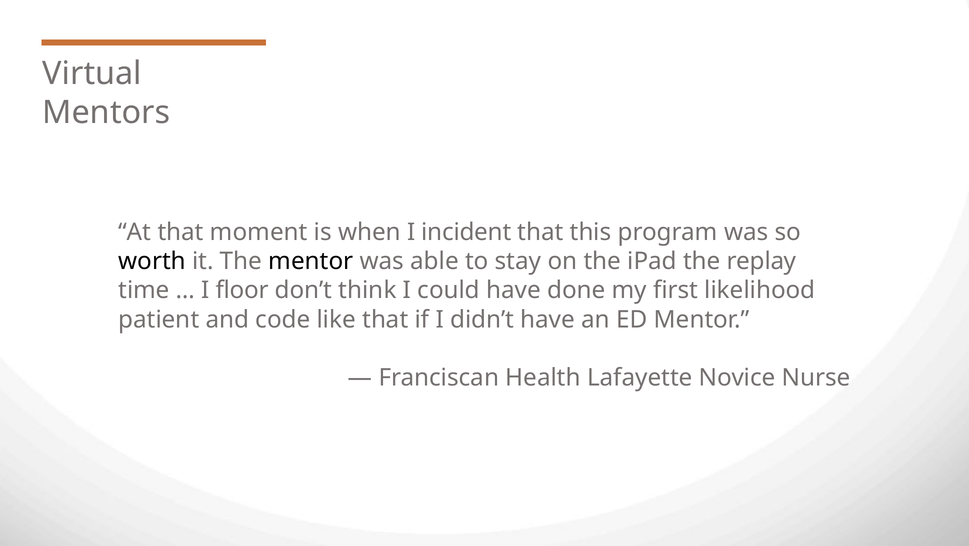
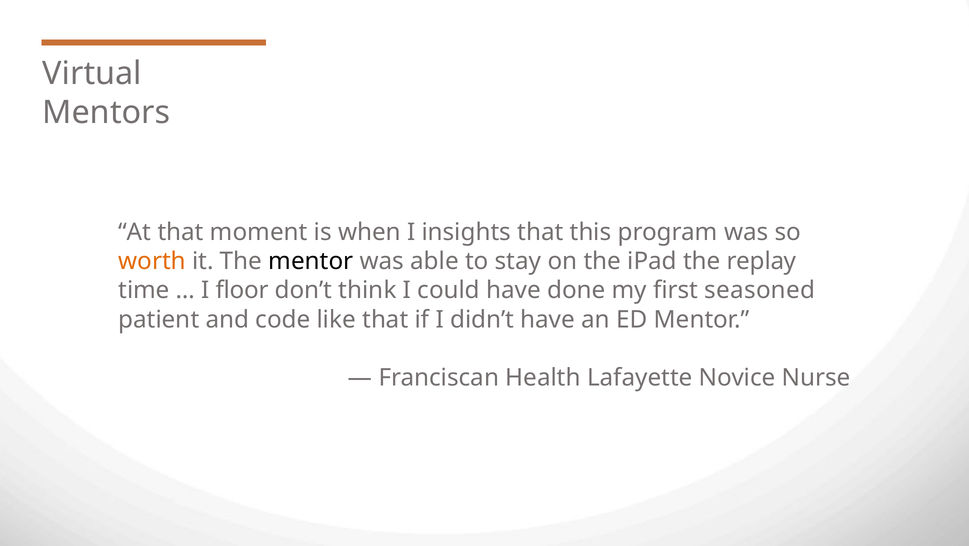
incident: incident -> insights (466, 232)
worth colour: black -> orange (152, 261)
likelihood: likelihood -> seasoned (760, 291)
